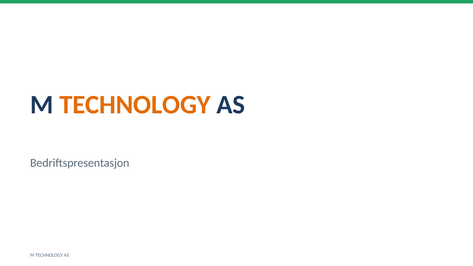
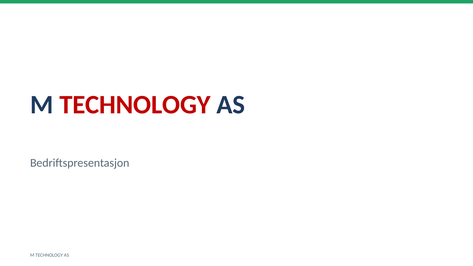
TECHNOLOGY colour: orange -> red (135, 105)
